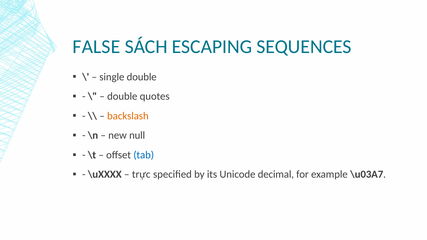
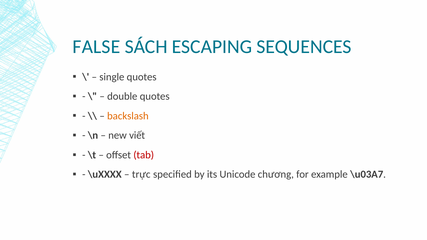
single double: double -> quotes (142, 77)
null: null -> viết (137, 136)
tab colour: blue -> red (144, 155)
decimal: decimal -> chương (276, 175)
